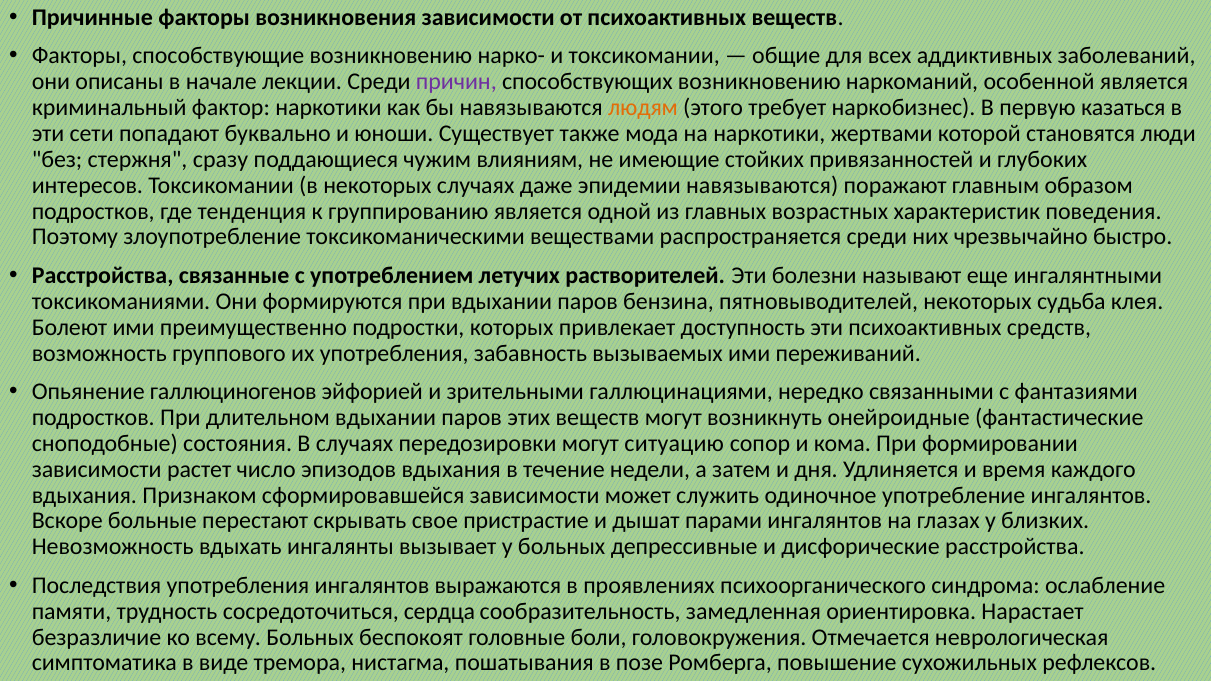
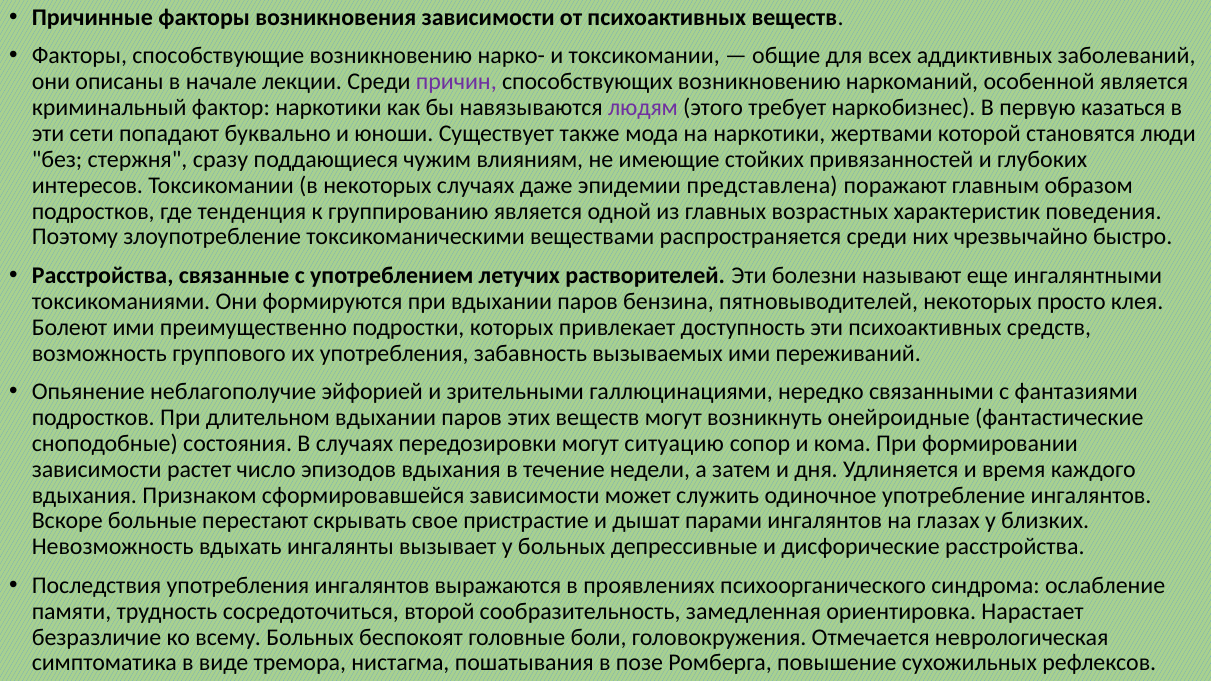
людям colour: orange -> purple (643, 108)
эпидемии навязываются: навязываются -> представлена (762, 185)
судьба: судьба -> просто (1071, 301)
галлюциногенов: галлюциногенов -> неблагополучие (233, 392)
сердца: сердца -> второй (439, 611)
